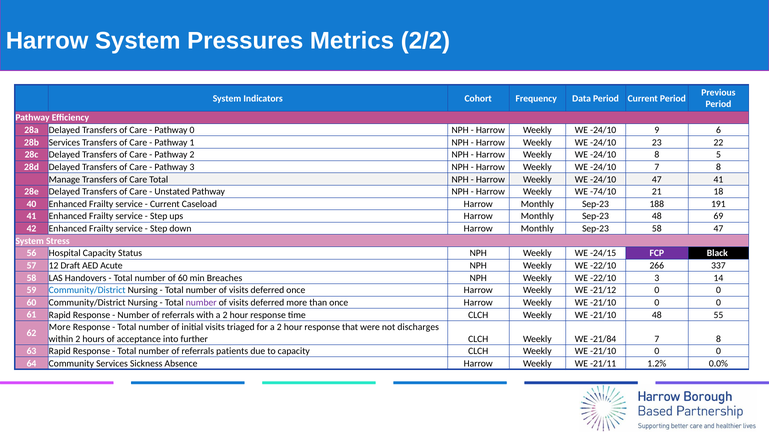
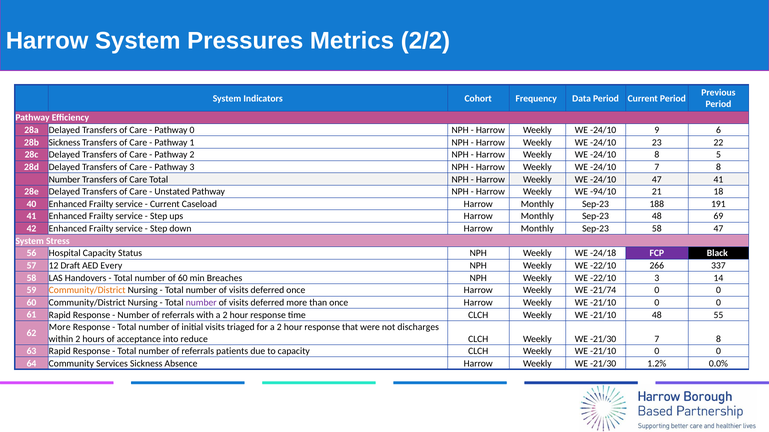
28b Services: Services -> Sickness (64, 143)
Manage: Manage -> Number (64, 180)
-74/10: -74/10 -> -94/10 (603, 192)
-24/15: -24/15 -> -24/18 (603, 254)
Acute: Acute -> Every (111, 266)
Community/District colour: blue -> orange (87, 291)
-21/12: -21/12 -> -21/74 (603, 291)
further: further -> reduce (194, 339)
CLCH Weekly WE -21/84: -21/84 -> -21/30 (603, 339)
Harrow Weekly WE -21/11: -21/11 -> -21/30 (603, 364)
